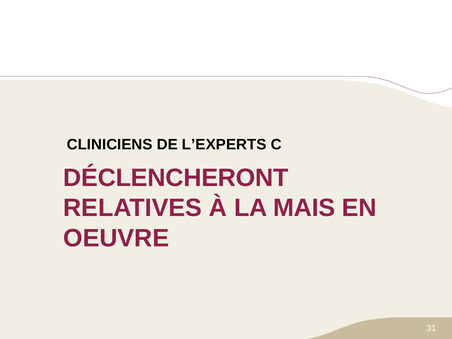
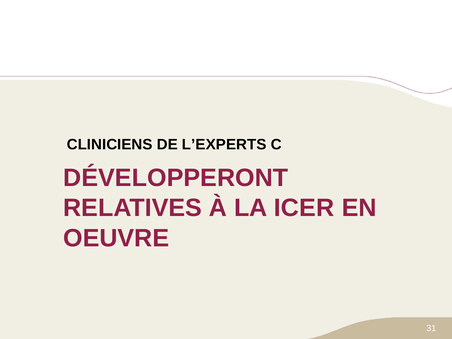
DÉCLENCHERONT: DÉCLENCHERONT -> DÉVELOPPERONT (176, 178)
MAIS: MAIS -> ICER (304, 208)
